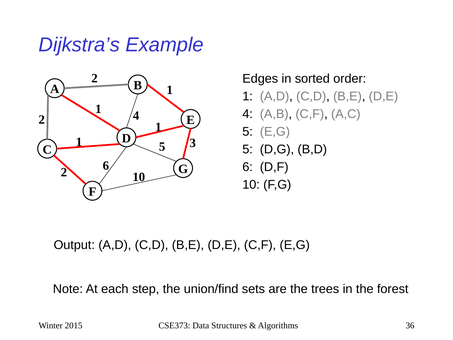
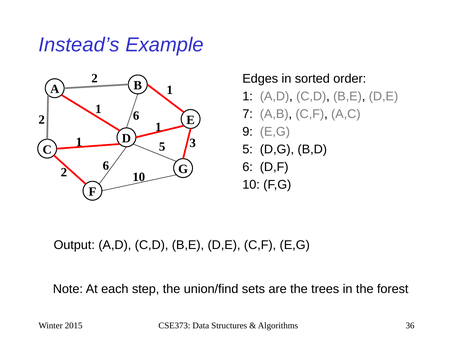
Dijkstra’s: Dijkstra’s -> Instead’s (79, 45)
4: 4 -> 7 (248, 114)
4: 4 -> 6 (136, 115)
5: 5 -> 9 (248, 132)
